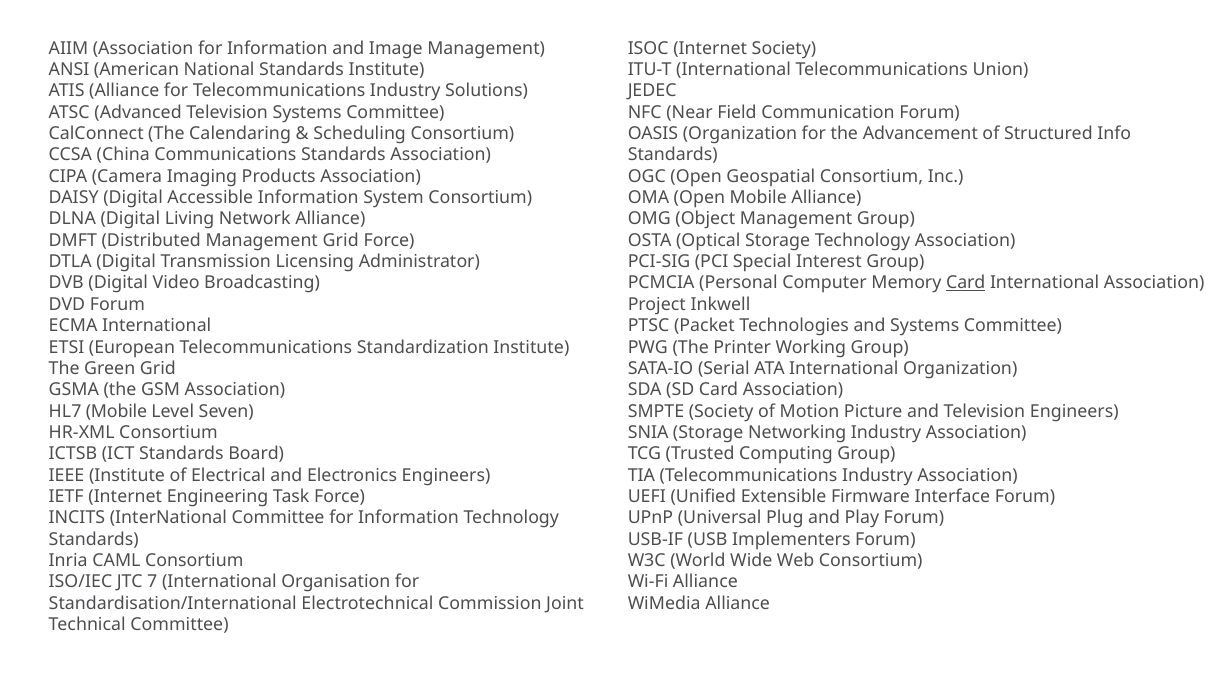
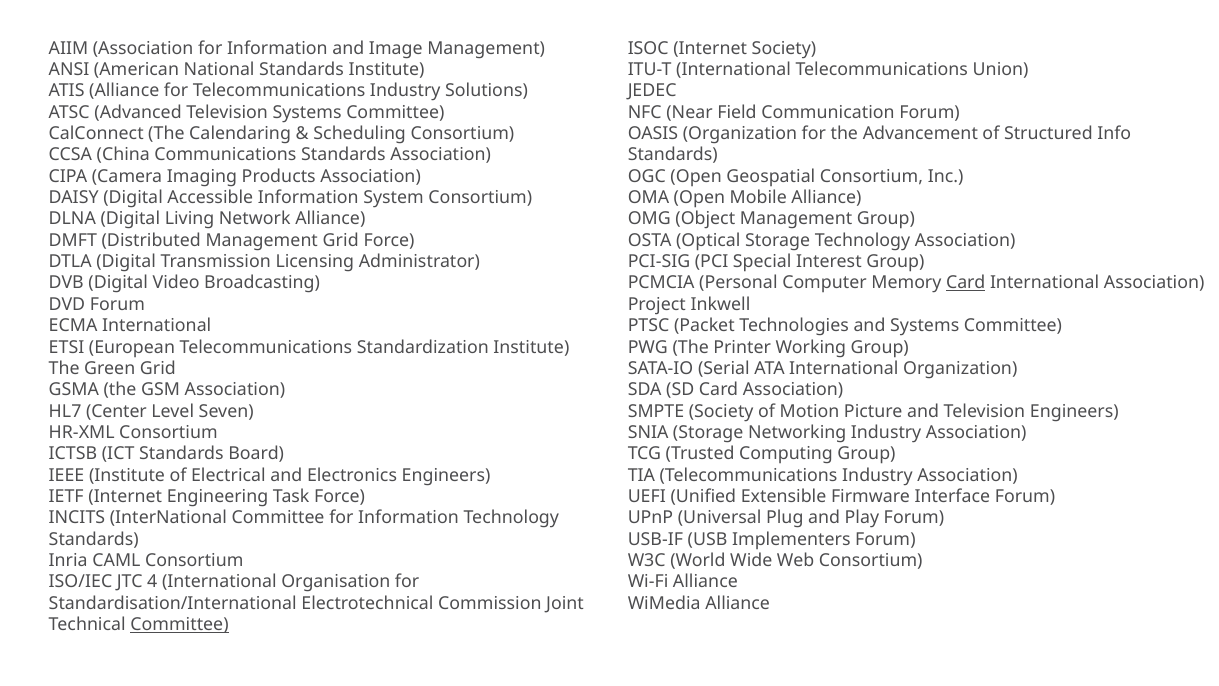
HL7 Mobile: Mobile -> Center (116, 411)
7: 7 -> 4 (152, 582)
Committee underline: none -> present (180, 625)
